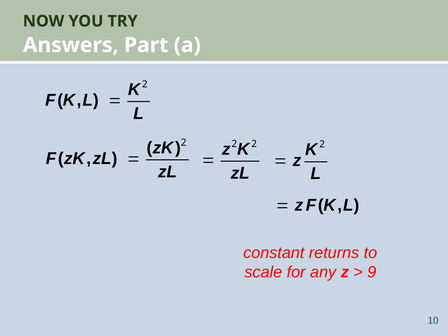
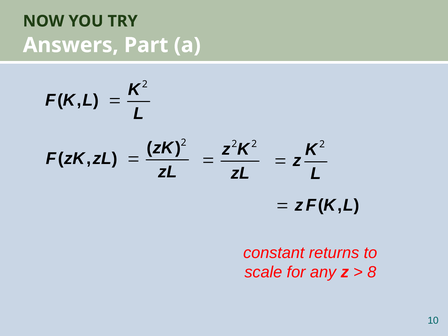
9: 9 -> 8 (372, 272)
